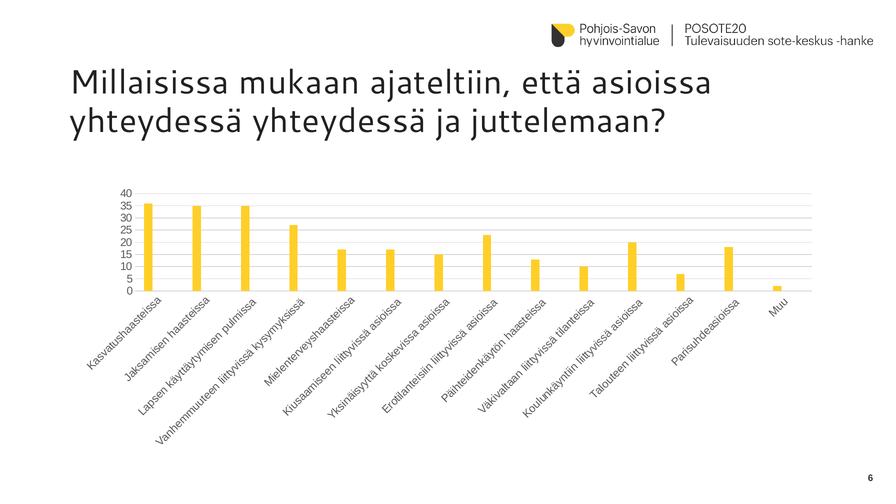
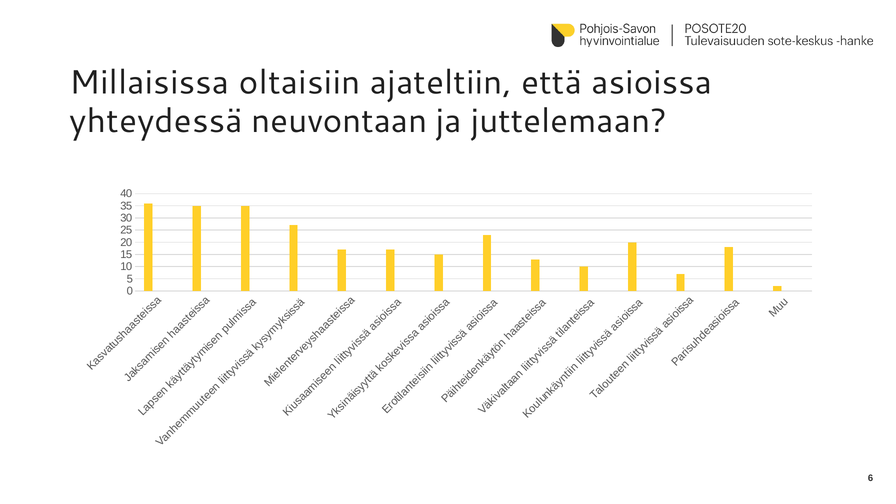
mukaan: mukaan -> oltaisiin (300, 83)
yhteydessä yhteydessä: yhteydessä -> neuvontaan (339, 121)
